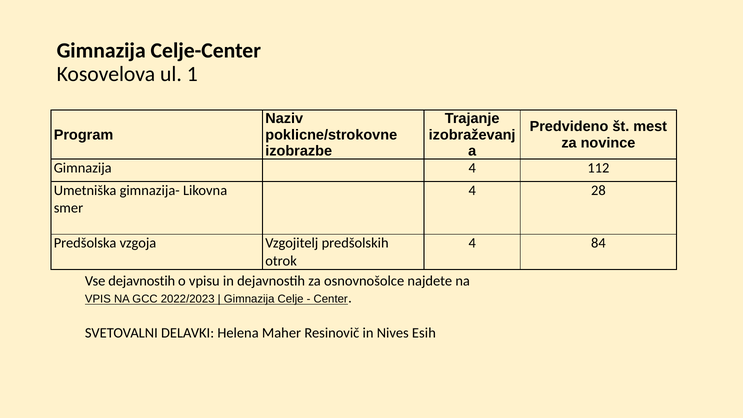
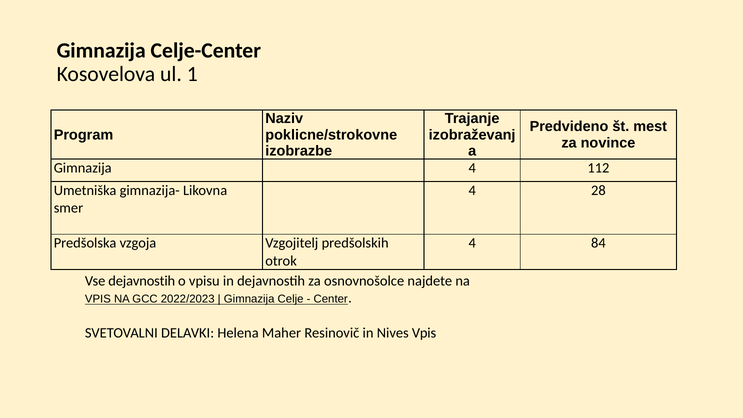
Nives Esih: Esih -> Vpis (424, 333)
